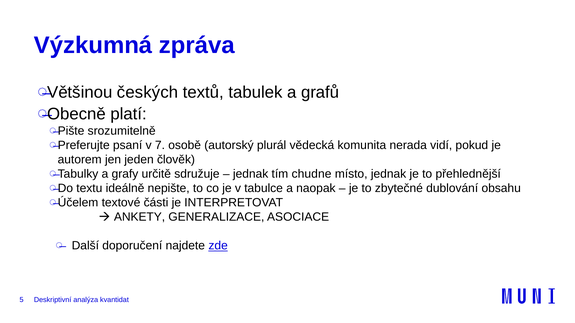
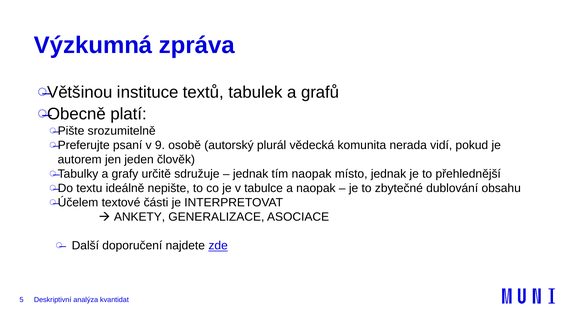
českých: českých -> instituce (148, 92)
7: 7 -> 9 (160, 145)
tím chudne: chudne -> naopak (312, 174)
